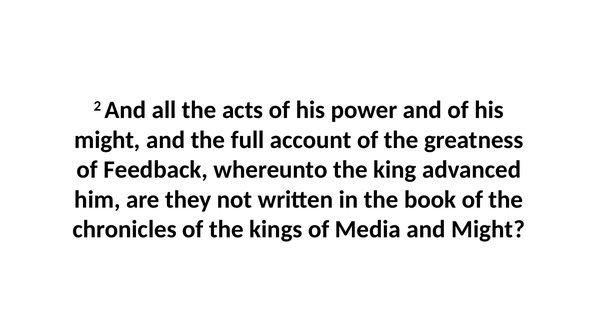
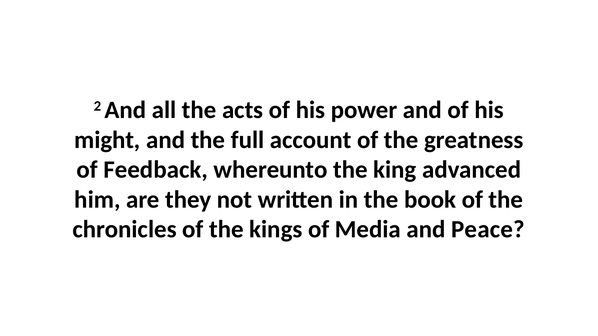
and Might: Might -> Peace (488, 230)
